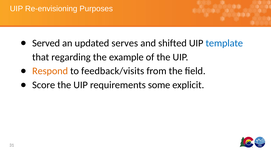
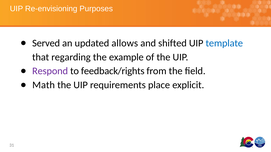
serves: serves -> allows (125, 43)
Respond colour: orange -> purple (50, 71)
feedback/visits: feedback/visits -> feedback/rights (113, 71)
Score: Score -> Math (44, 85)
some: some -> place (159, 85)
